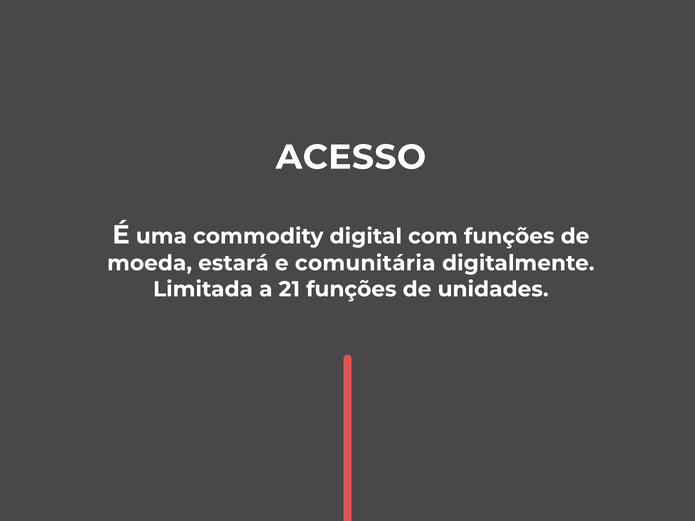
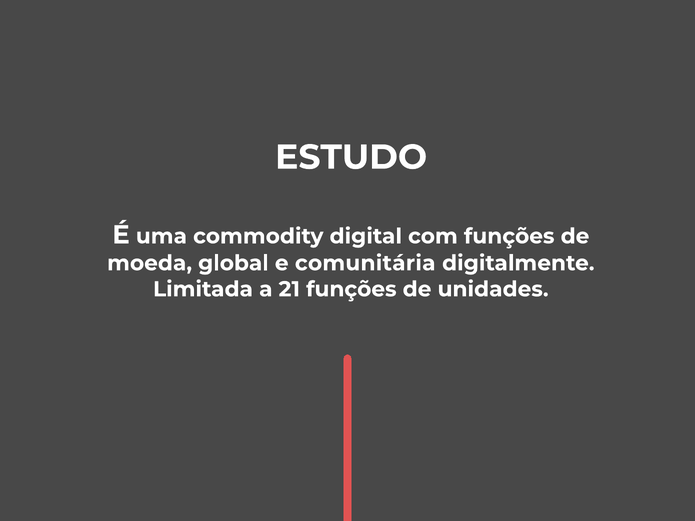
ACESSO: ACESSO -> ESTUDO (351, 157)
estará: estará -> global (233, 263)
